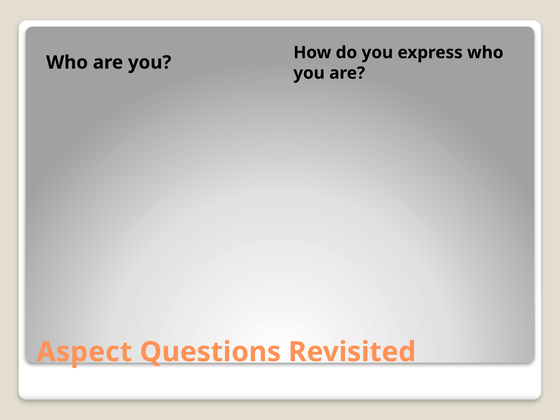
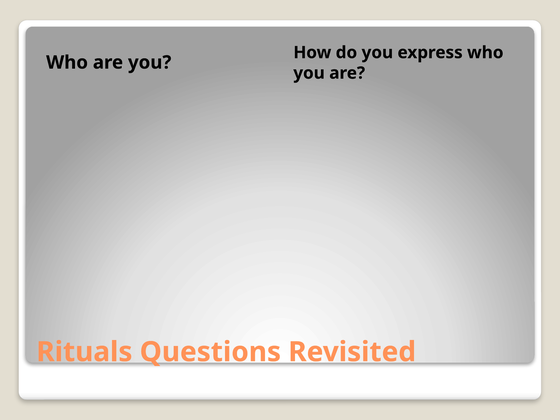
Aspect: Aspect -> Rituals (84, 352)
